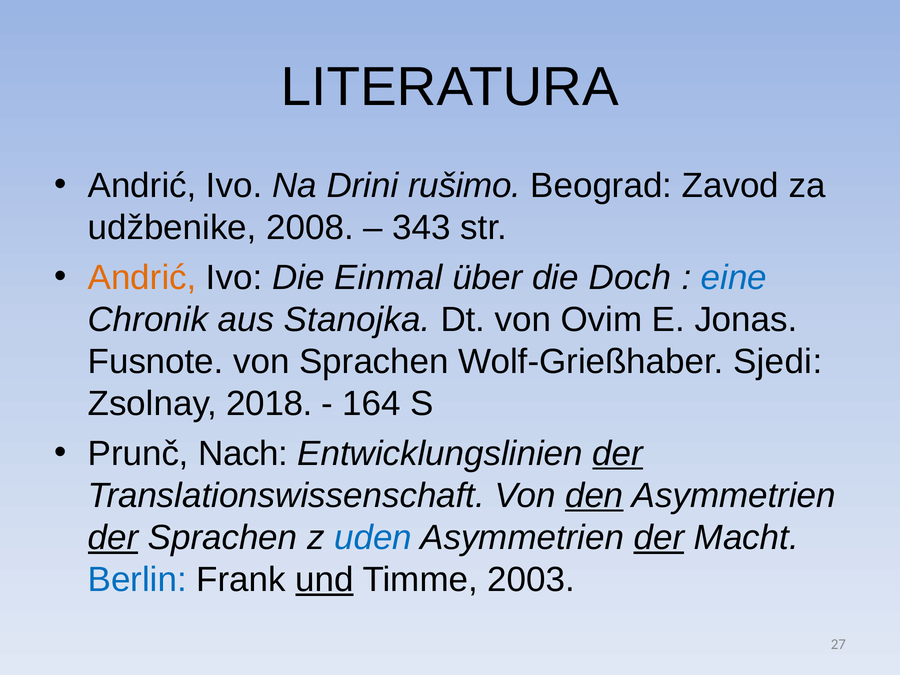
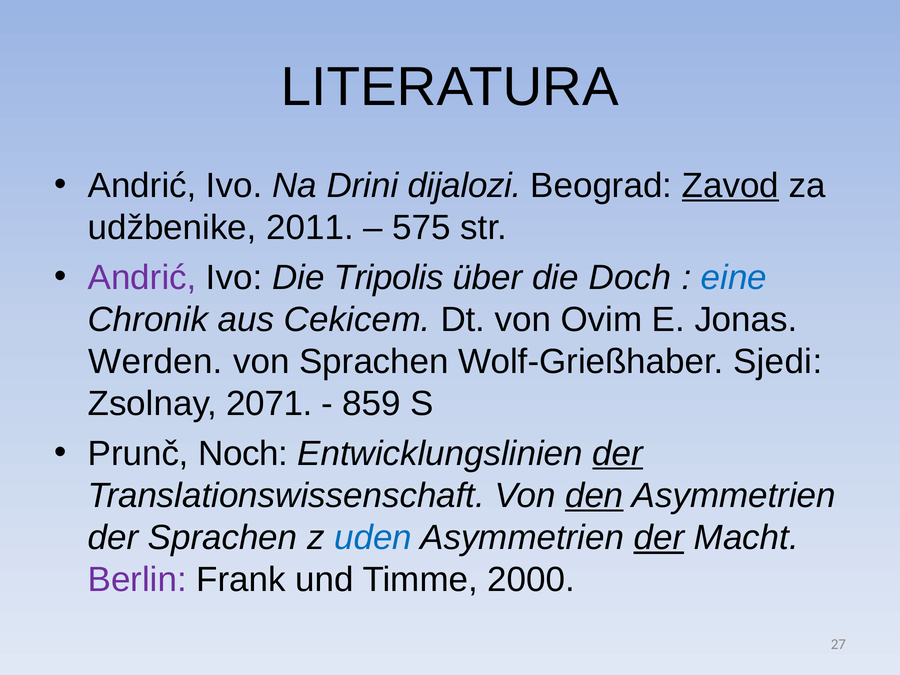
rušimo: rušimo -> dijalozi (464, 185)
Zavod underline: none -> present (730, 185)
2008: 2008 -> 2011 (310, 227)
343: 343 -> 575 (422, 227)
Andrić colour: orange -> purple (142, 278)
Einmal: Einmal -> Tripolis (389, 278)
Stanojka: Stanojka -> Cekicem (357, 320)
Fusnote: Fusnote -> Werden (155, 362)
2018: 2018 -> 2071 (269, 404)
164: 164 -> 859 (372, 404)
Nach: Nach -> Noch (243, 454)
der underline: present -> none (113, 538)
Berlin colour: blue -> purple (137, 580)
und underline: present -> none (324, 580)
2003: 2003 -> 2000 (531, 580)
